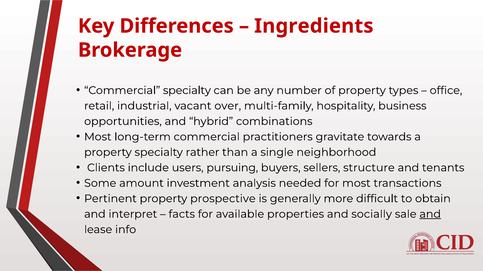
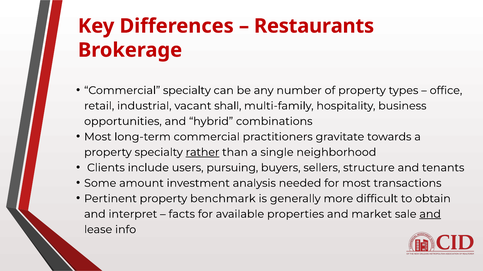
Ingredients: Ingredients -> Restaurants (314, 26)
over: over -> shall (228, 106)
rather underline: none -> present (203, 153)
prospective: prospective -> benchmark (223, 199)
socially: socially -> market (372, 215)
